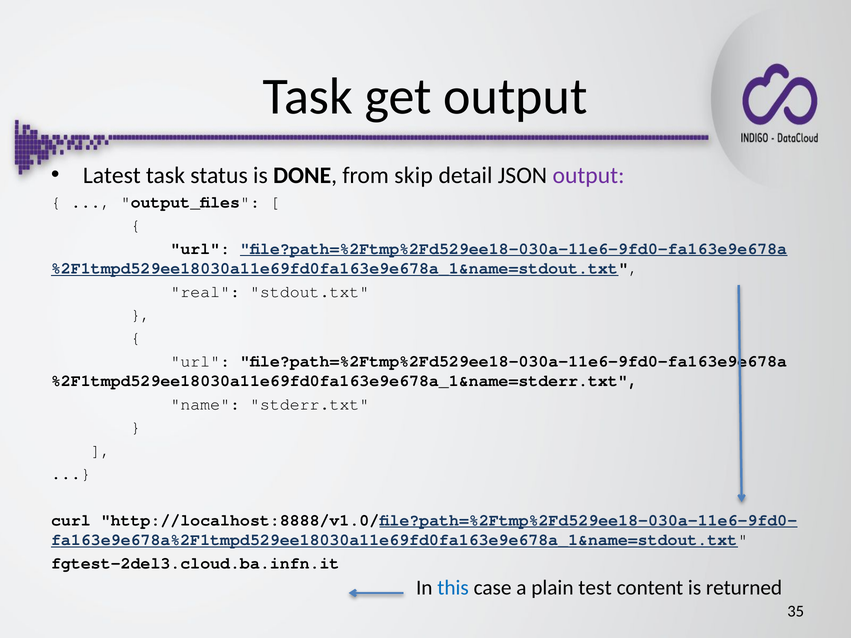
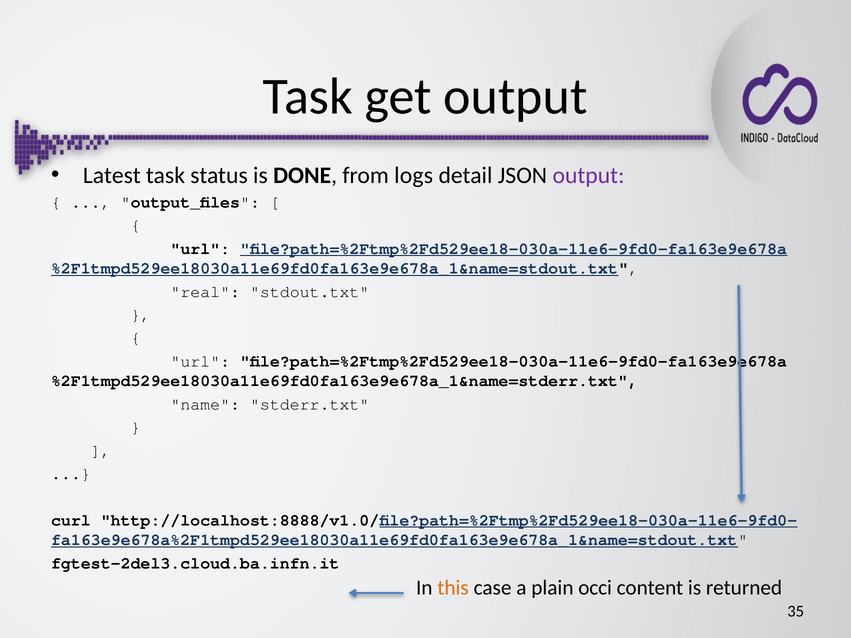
skip: skip -> logs (414, 175)
this colour: blue -> orange (453, 588)
test: test -> occi (595, 588)
